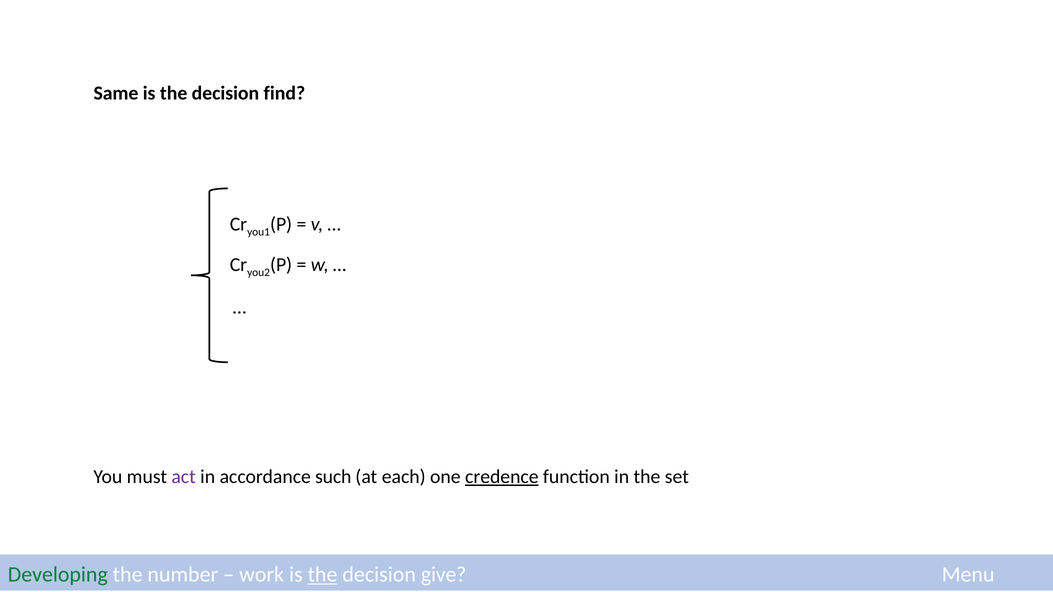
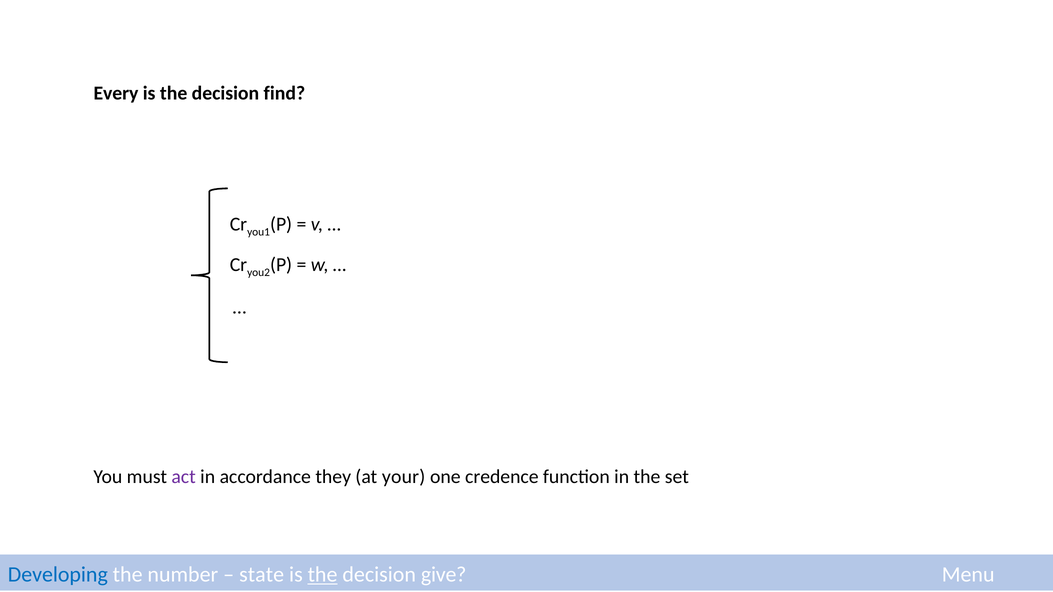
Same: Same -> Every (116, 93)
such: such -> they (333, 477)
each: each -> your (404, 477)
credence underline: present -> none (502, 477)
Developing colour: green -> blue (58, 575)
work: work -> state (262, 575)
